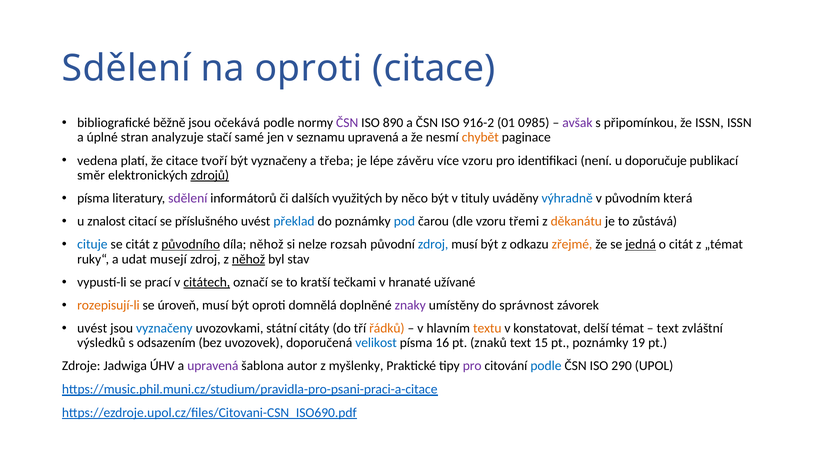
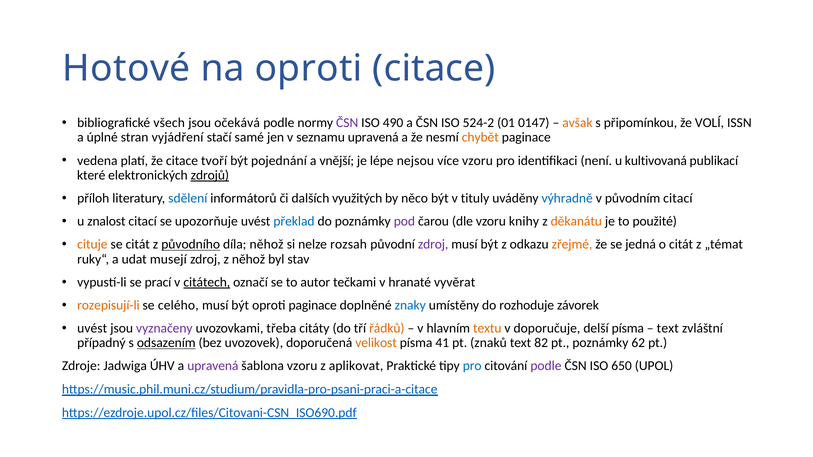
Sdělení: Sdělení -> Hotové (126, 68)
běžně: běžně -> všech (169, 123)
890: 890 -> 490 (393, 123)
916-2: 916-2 -> 524-2 (478, 123)
0985: 0985 -> 0147 (534, 123)
avšak colour: purple -> orange (577, 123)
že ISSN: ISSN -> VOLÍ (710, 123)
analyzuje: analyzuje -> vyjádření (178, 138)
být vyznačeny: vyznačeny -> pojednání (279, 161)
třeba: třeba -> vnější (337, 161)
závěru: závěru -> nejsou (415, 161)
doporučuje: doporučuje -> kultivovaná (656, 161)
směr: směr -> které (91, 175)
písma: písma -> příloh (93, 198)
sdělení colour: purple -> blue (188, 198)
původním která: která -> citací (678, 198)
příslušného: příslušného -> upozorňuje (206, 222)
pod colour: blue -> purple (404, 222)
třemi: třemi -> knihy (524, 222)
zůstává: zůstává -> použité (655, 222)
cituje colour: blue -> orange (92, 245)
zdroj colour: blue -> purple (433, 245)
jedná underline: present -> none (641, 245)
něhož underline: present -> none (249, 259)
kratší: kratší -> autor (315, 282)
užívané: užívané -> vyvěrat (455, 282)
úroveň: úroveň -> celého (178, 305)
oproti domnělá: domnělá -> paginace (313, 305)
znaky colour: purple -> blue (410, 305)
správnost: správnost -> rozhoduje (527, 305)
vyznačeny colour: blue -> purple (164, 329)
státní: státní -> třeba (281, 329)
konstatovat: konstatovat -> doporučuje (547, 329)
delší témat: témat -> písma (628, 329)
výsledků: výsledků -> případný (101, 343)
odsazením underline: none -> present (166, 343)
velikost colour: blue -> orange (376, 343)
16: 16 -> 41 (442, 343)
15: 15 -> 82 (541, 343)
19: 19 -> 62 (638, 343)
šablona autor: autor -> vzoru (302, 366)
myšlenky: myšlenky -> aplikovat (356, 366)
pro colour: purple -> blue (472, 366)
podle colour: blue -> purple (546, 366)
290: 290 -> 650 (622, 366)
